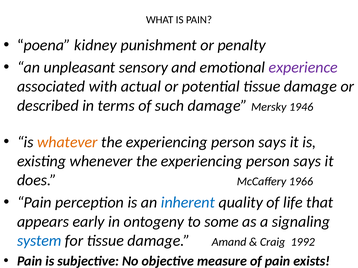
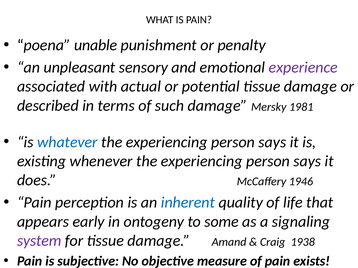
kidney: kidney -> unable (96, 45)
1946: 1946 -> 1981 (301, 107)
whatever colour: orange -> blue (67, 142)
1966: 1966 -> 1946 (301, 182)
system colour: blue -> purple (39, 241)
1992: 1992 -> 1938 (303, 242)
